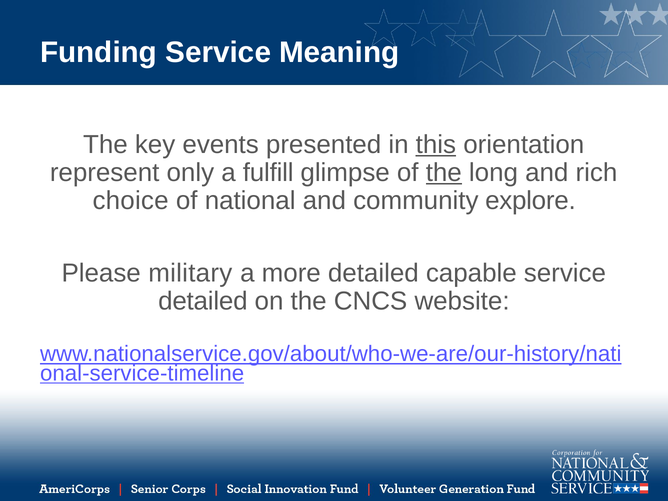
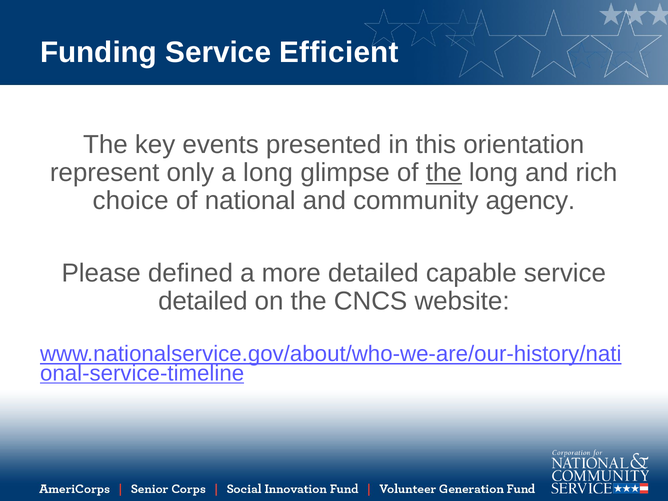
Meaning: Meaning -> Efficient (339, 53)
this underline: present -> none (436, 144)
a fulfill: fulfill -> long (268, 172)
explore: explore -> agency (530, 200)
military: military -> defined (190, 273)
